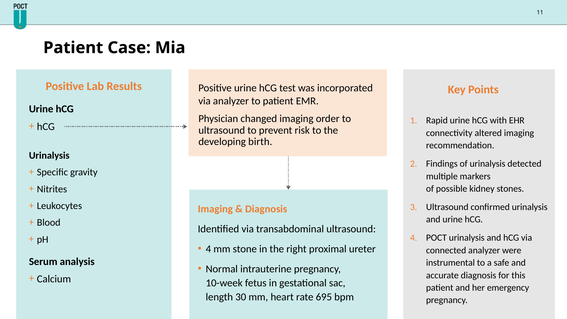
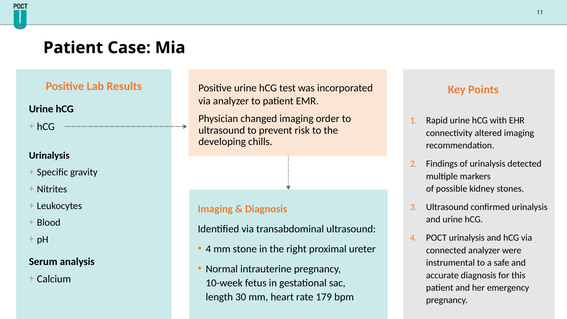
birth: birth -> chills (260, 142)
695: 695 -> 179 (324, 297)
